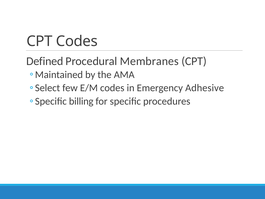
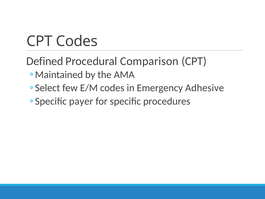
Membranes: Membranes -> Comparison (149, 61)
billing: billing -> payer (81, 101)
